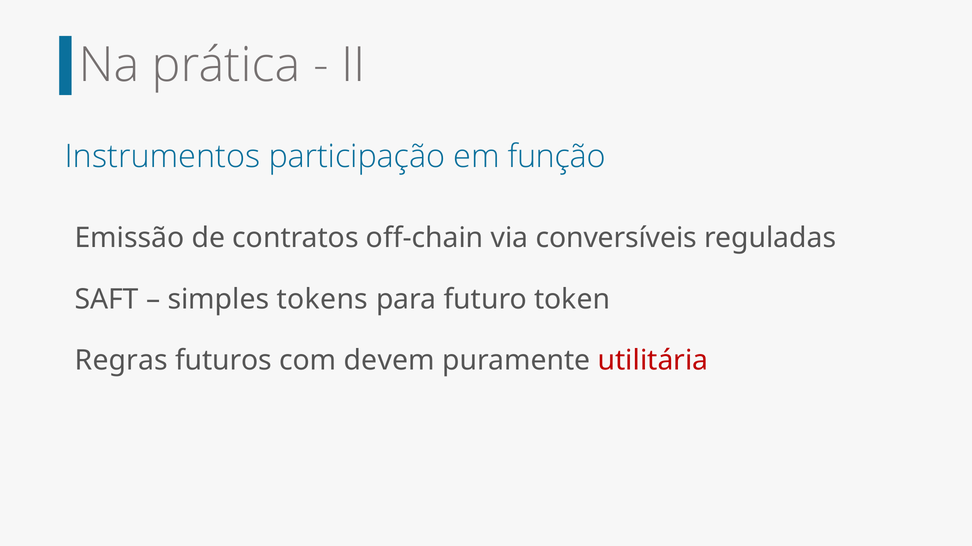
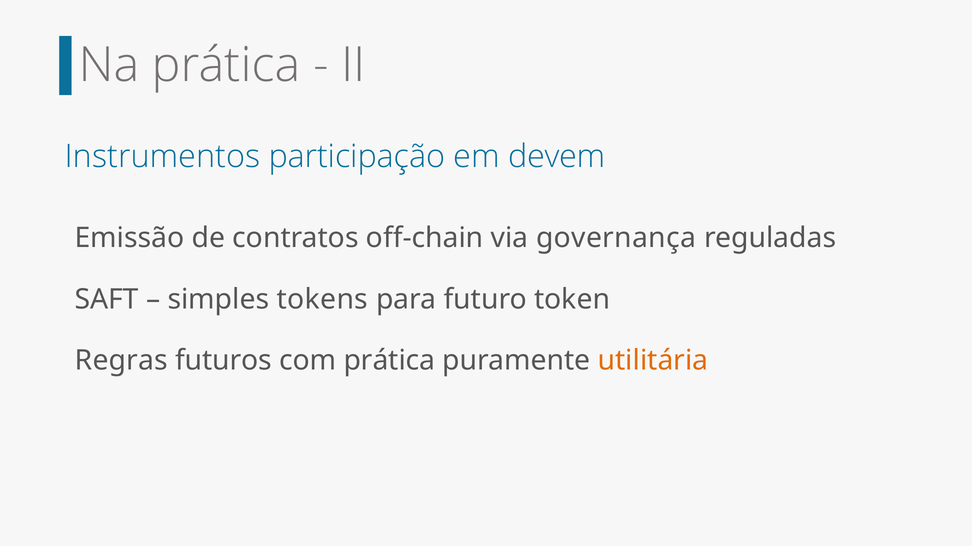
função: função -> devem (557, 157)
conversíveis: conversíveis -> governança (616, 238)
com devem: devem -> prática (389, 361)
utilitária colour: red -> orange (653, 361)
